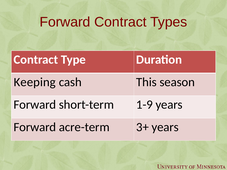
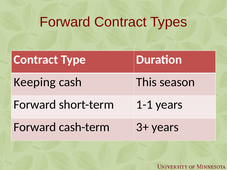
1-9: 1-9 -> 1-1 (144, 105)
acre-term: acre-term -> cash-term (84, 127)
